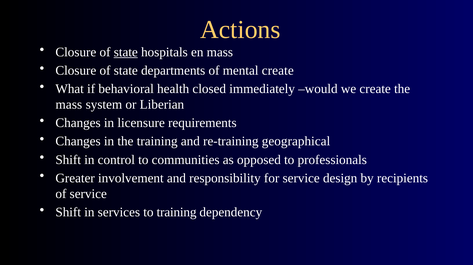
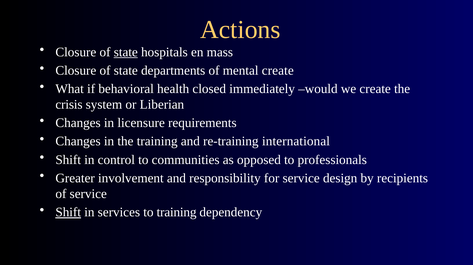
mass: mass -> crisis (69, 105)
geographical: geographical -> international (296, 142)
Shift underline: none -> present (68, 212)
